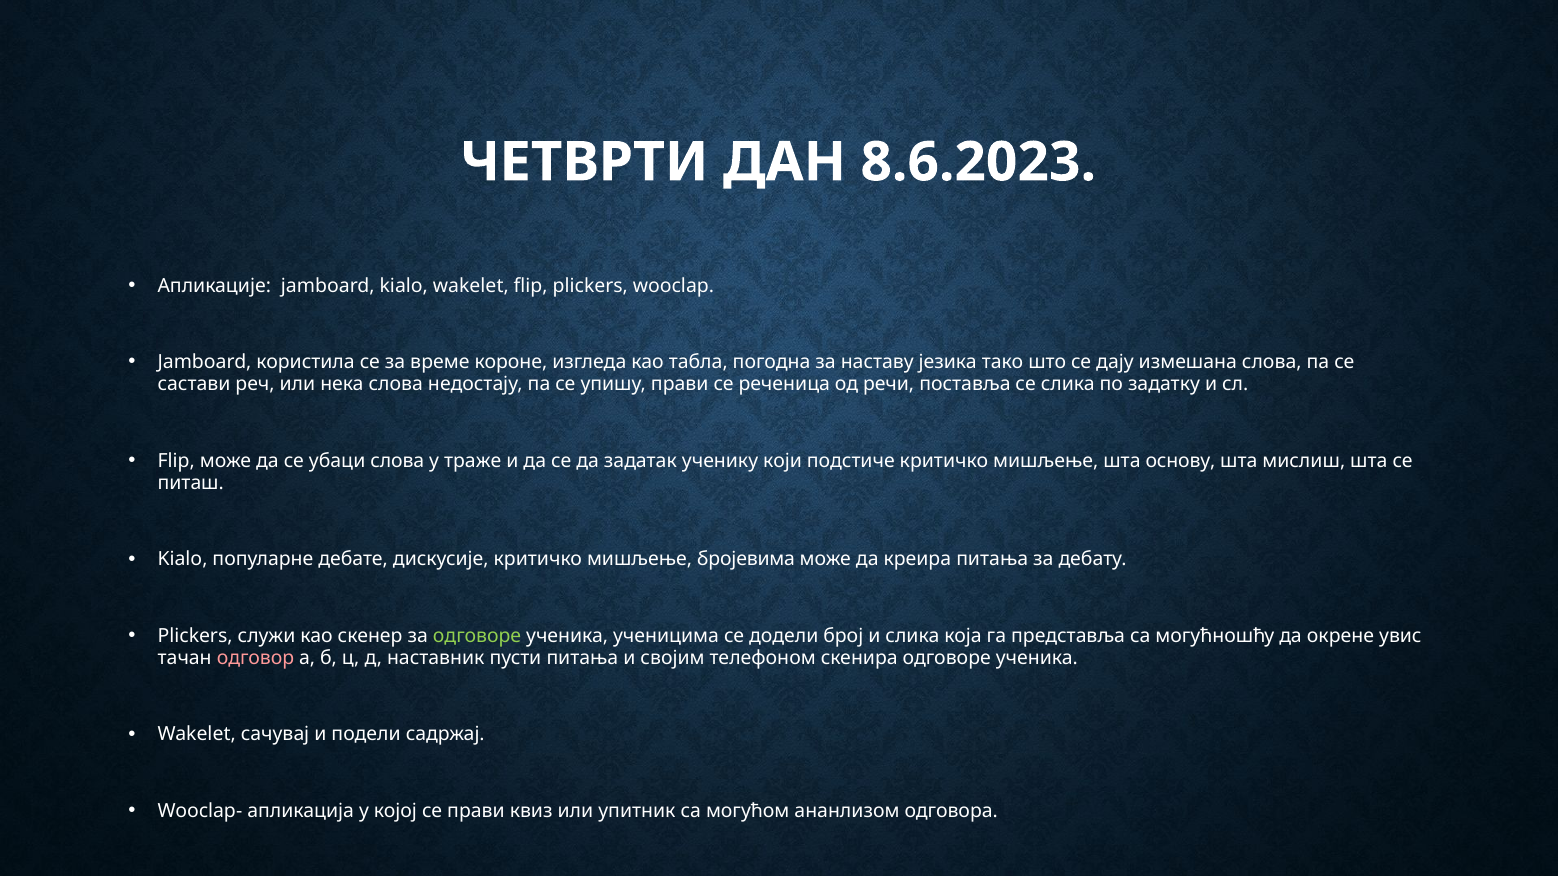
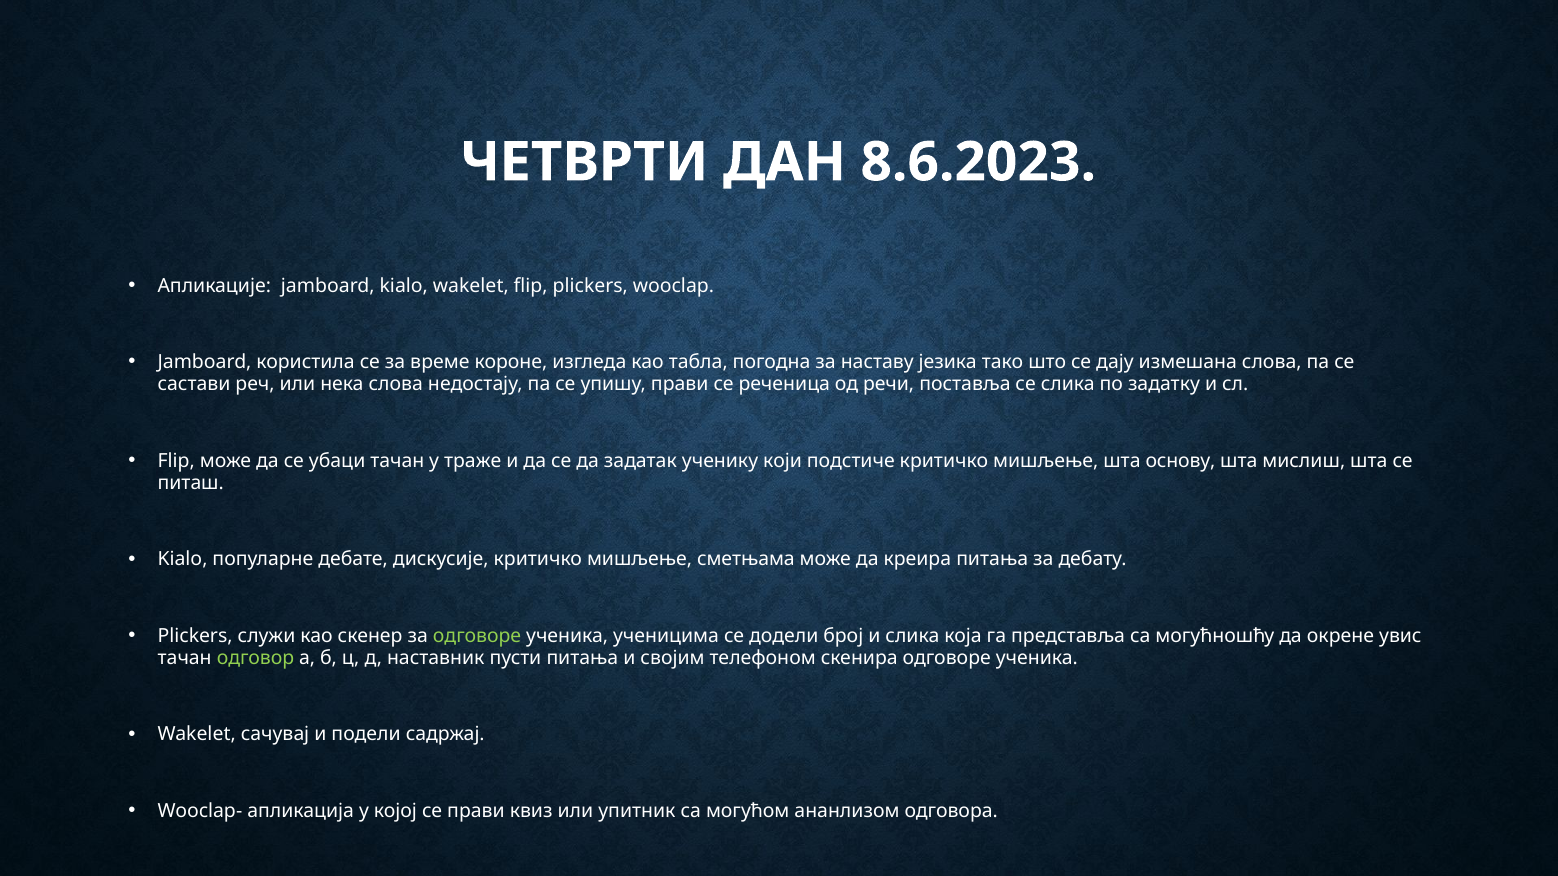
убаци слова: слова -> тачан (397, 461)
бројевима: бројевима -> сметњама (746, 560)
одговор colour: pink -> light green (255, 658)
